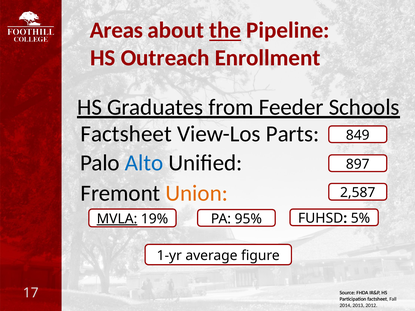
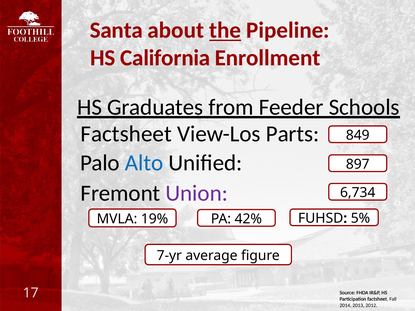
Areas: Areas -> Santa (116, 30)
Outreach: Outreach -> California (165, 58)
Union colour: orange -> purple (197, 193)
2,587: 2,587 -> 6,734 (358, 193)
MVLA underline: present -> none (117, 219)
95%: 95% -> 42% (248, 219)
1-yr: 1-yr -> 7-yr (169, 256)
